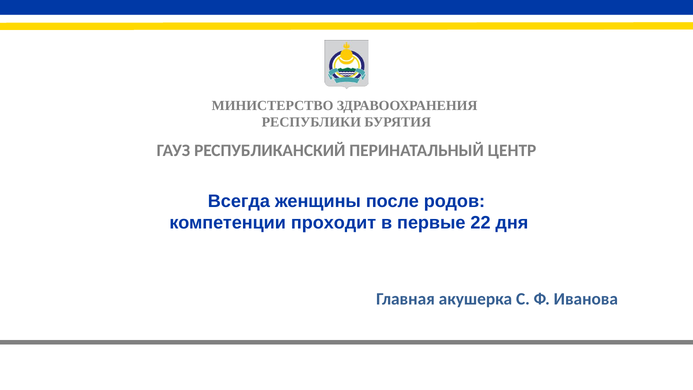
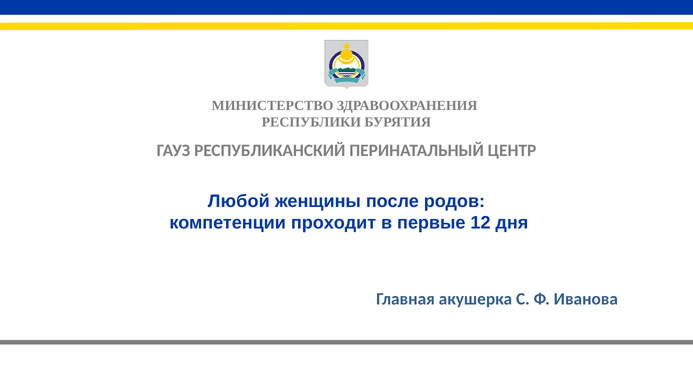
Всегда: Всегда -> Любой (239, 201)
22: 22 -> 12 (481, 223)
